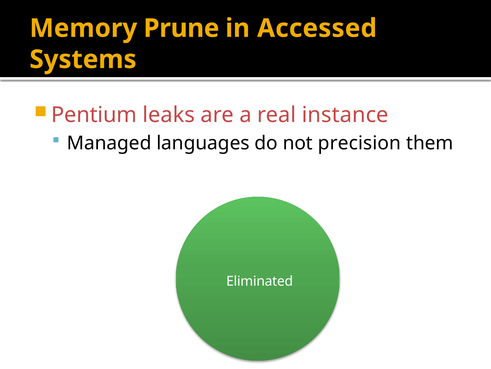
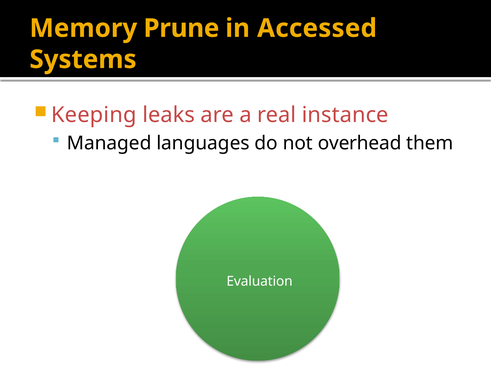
Pentium: Pentium -> Keeping (94, 115)
precision: precision -> overhead (360, 143)
Eliminated: Eliminated -> Evaluation (260, 281)
